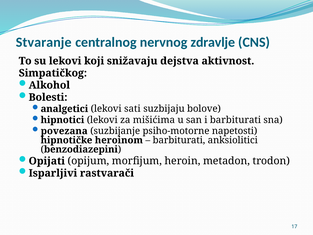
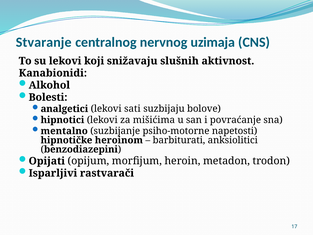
zdravlje: zdravlje -> uzimaja (213, 42)
dejstva: dejstva -> slušnih (180, 61)
Simpatičkog: Simpatičkog -> Kanabionidi (53, 73)
i barbiturati: barbiturati -> povraćanje (235, 120)
povezana: povezana -> mentalno (64, 131)
